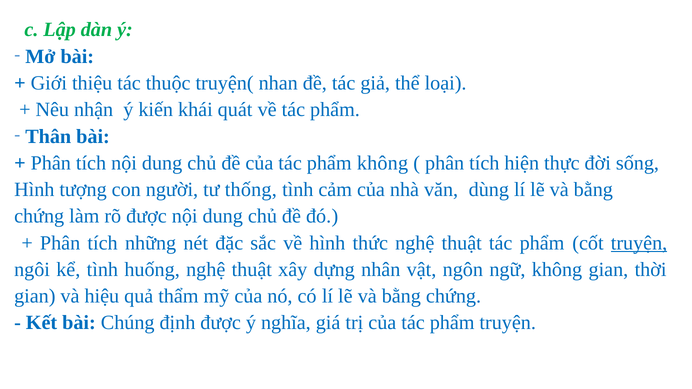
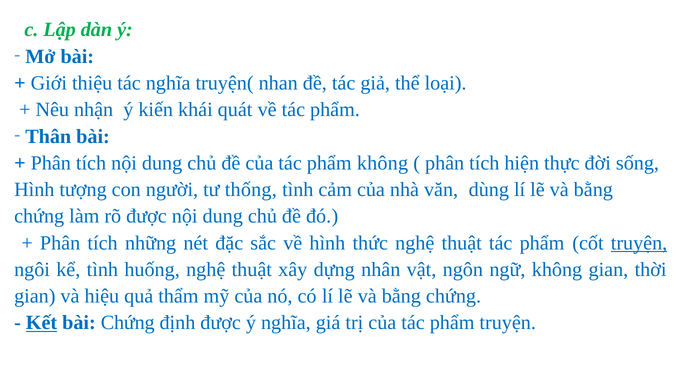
tác thuộc: thuộc -> nghĩa (168, 83)
Kết underline: none -> present (42, 323)
bài Chúng: Chúng -> Chứng (128, 323)
